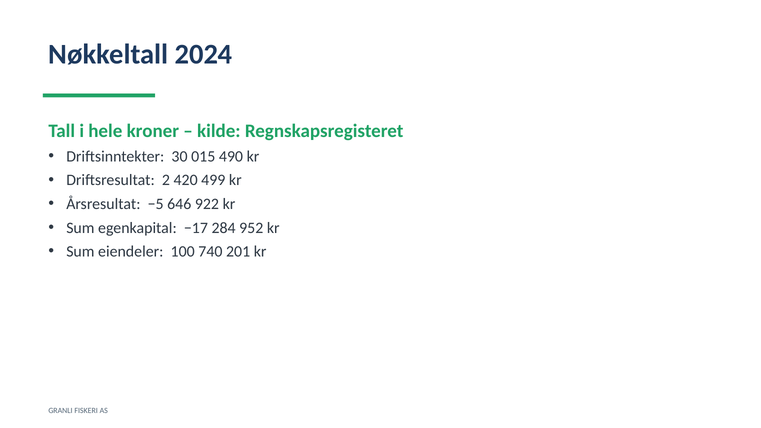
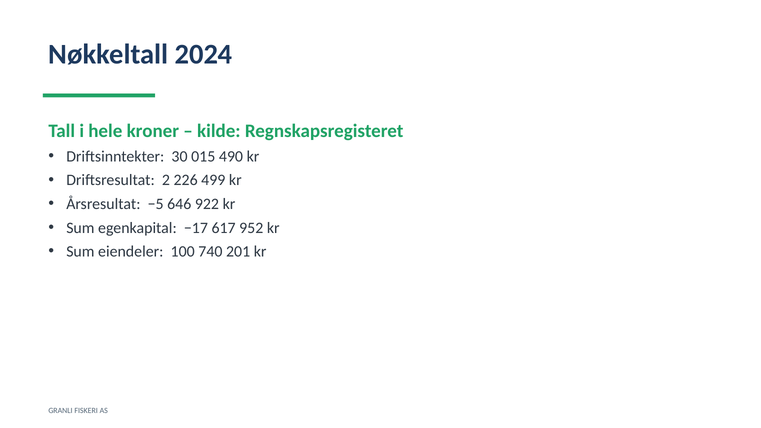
420: 420 -> 226 (186, 180)
284: 284 -> 617 (224, 228)
